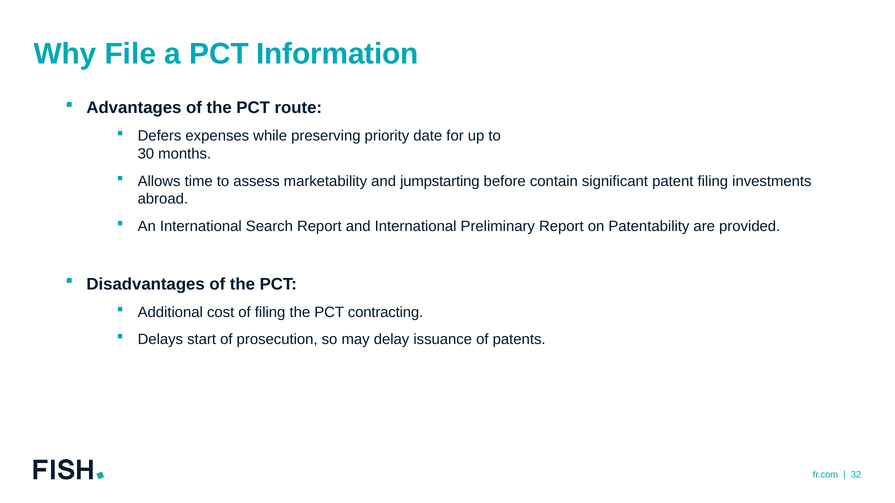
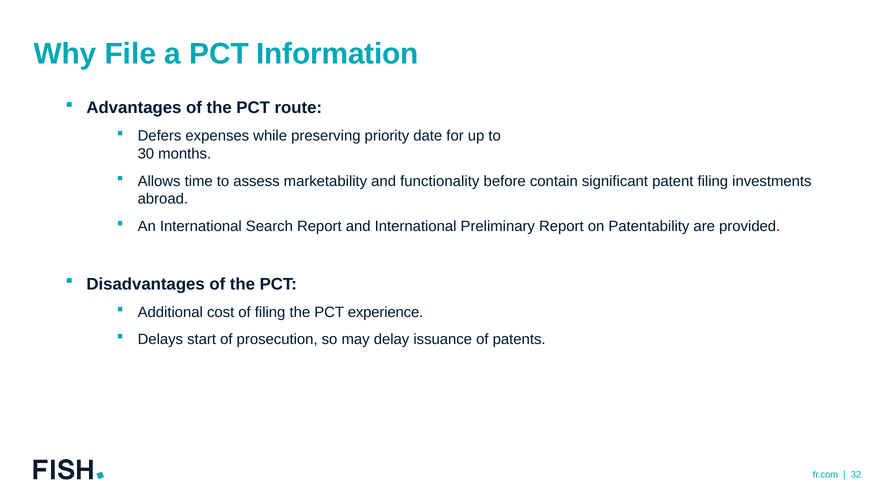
jumpstarting: jumpstarting -> functionality (440, 181)
contracting: contracting -> experience (386, 312)
